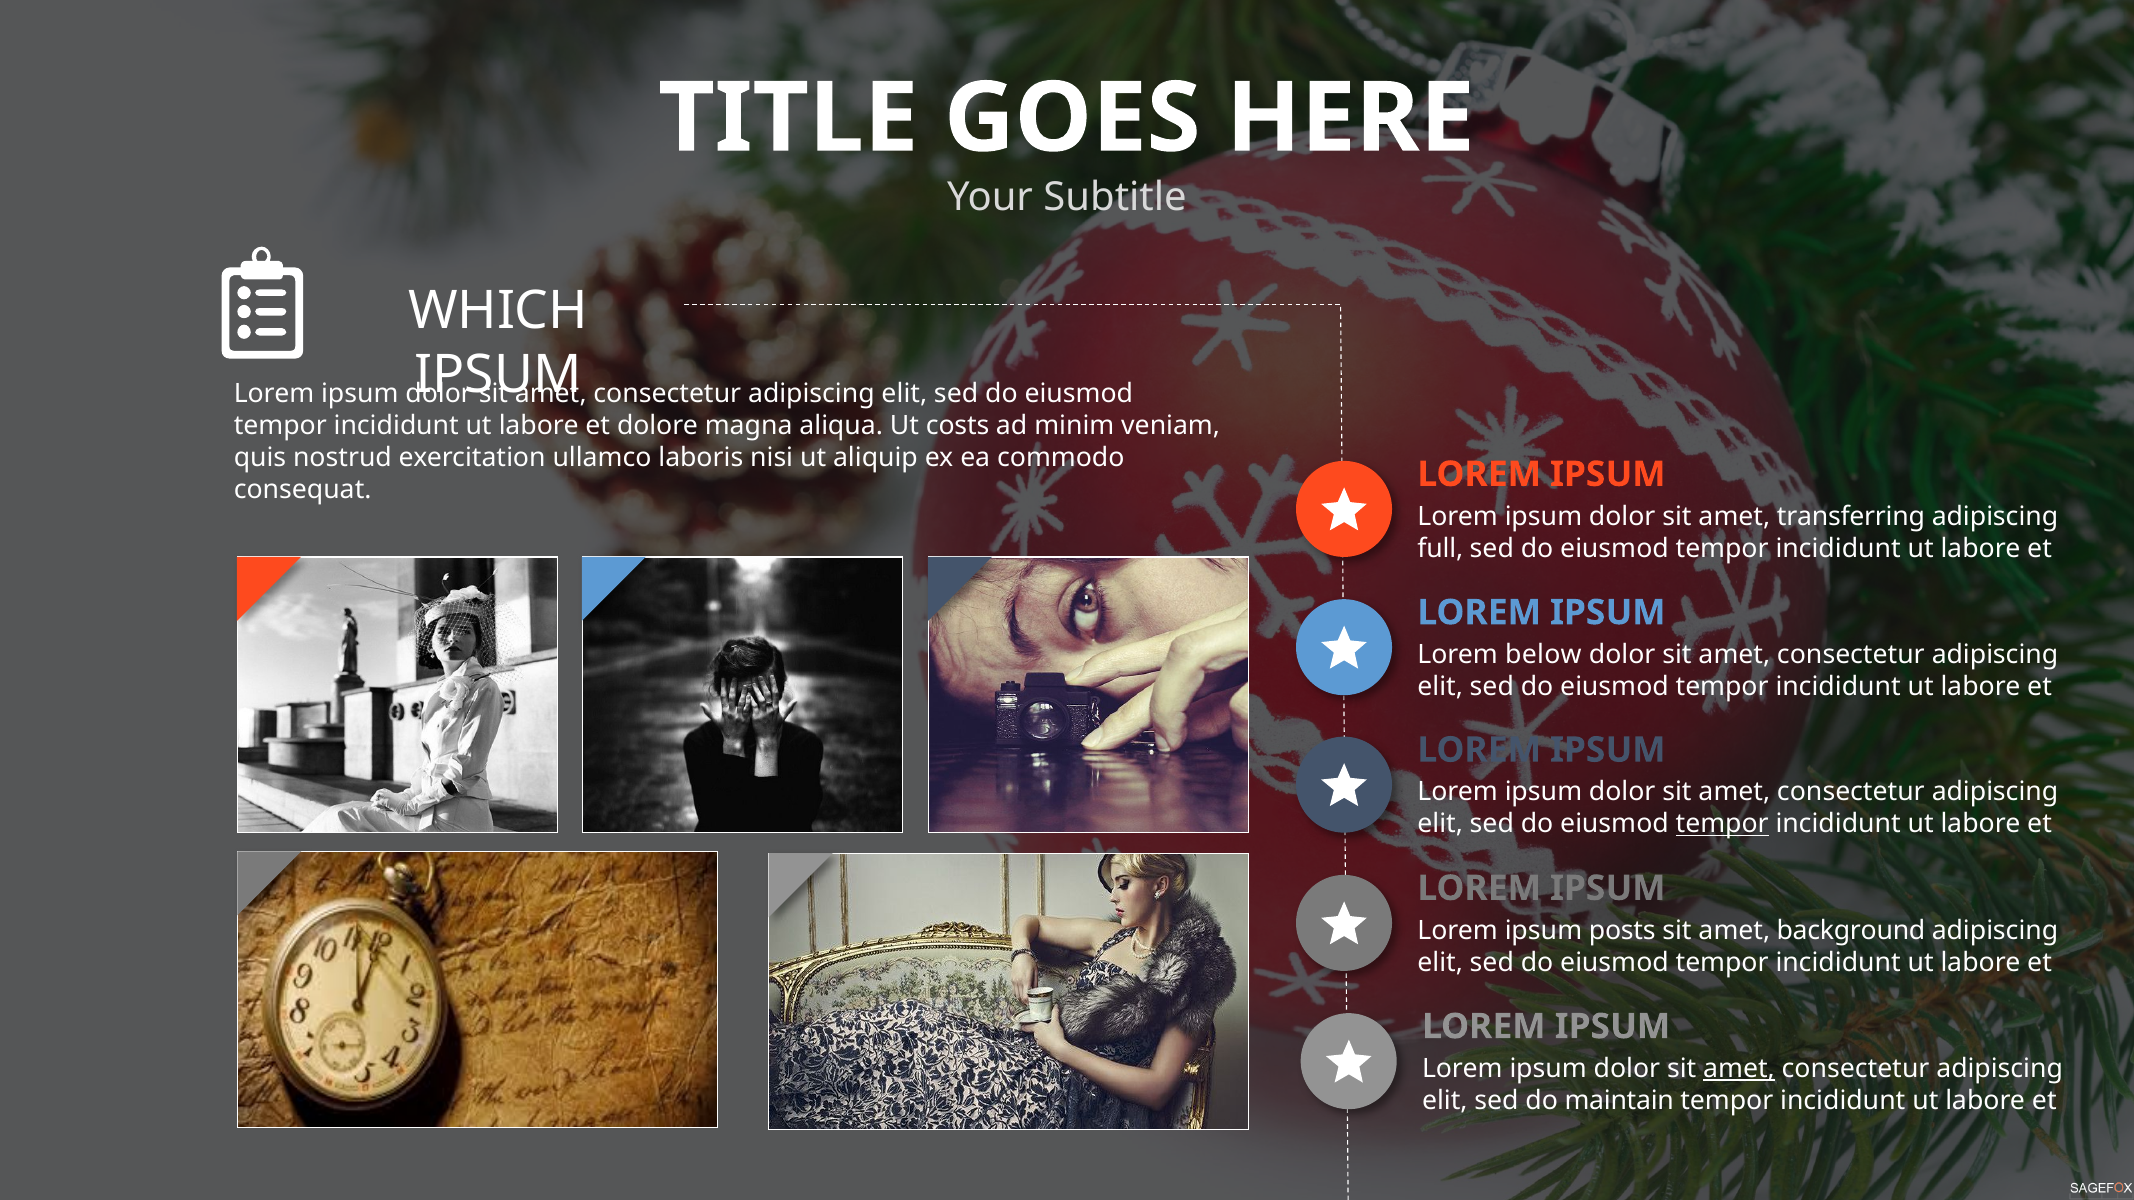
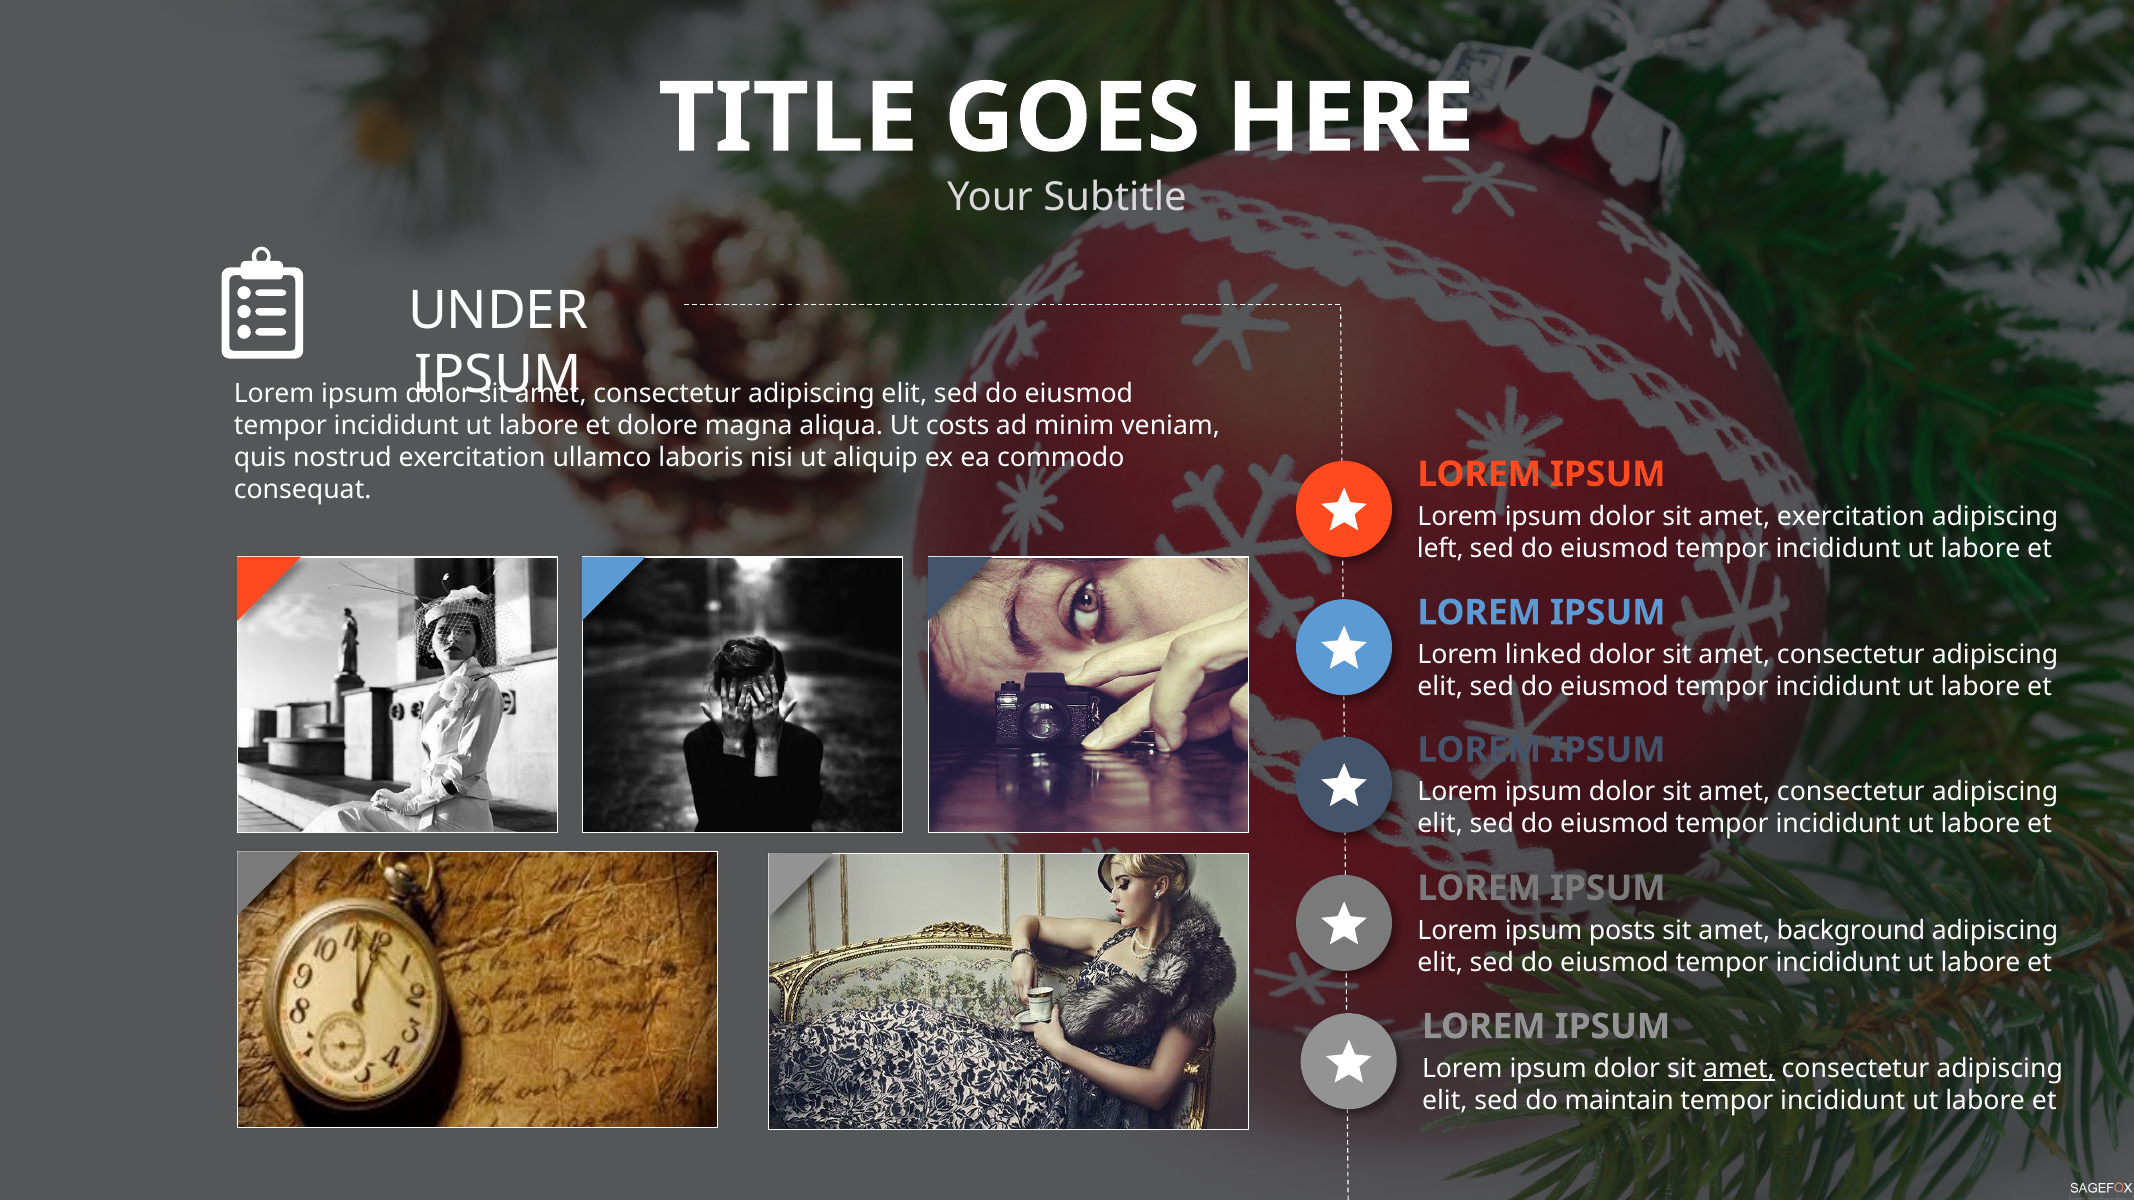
WHICH: WHICH -> UNDER (498, 311)
amet transferring: transferring -> exercitation (1851, 516)
full: full -> left (1440, 548)
below: below -> linked (1543, 655)
tempor underline: present -> none (1722, 824)
